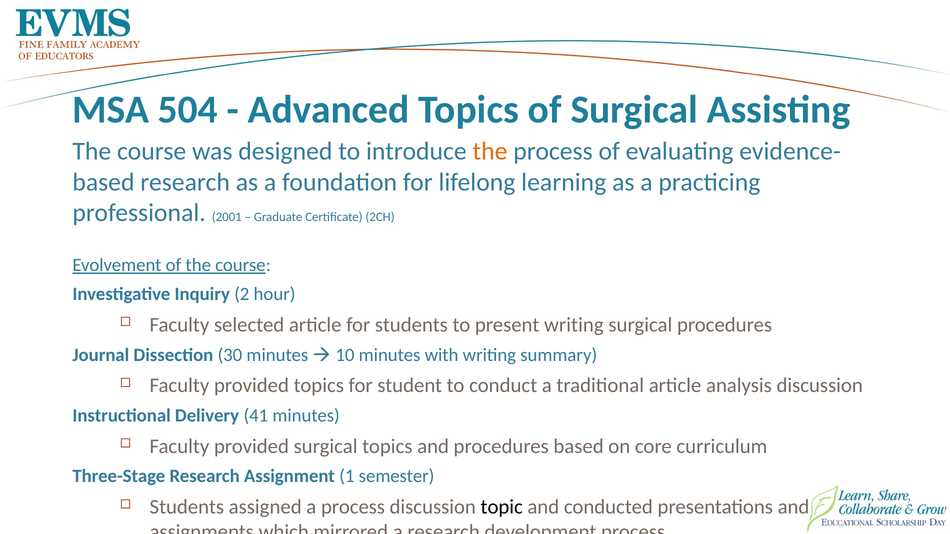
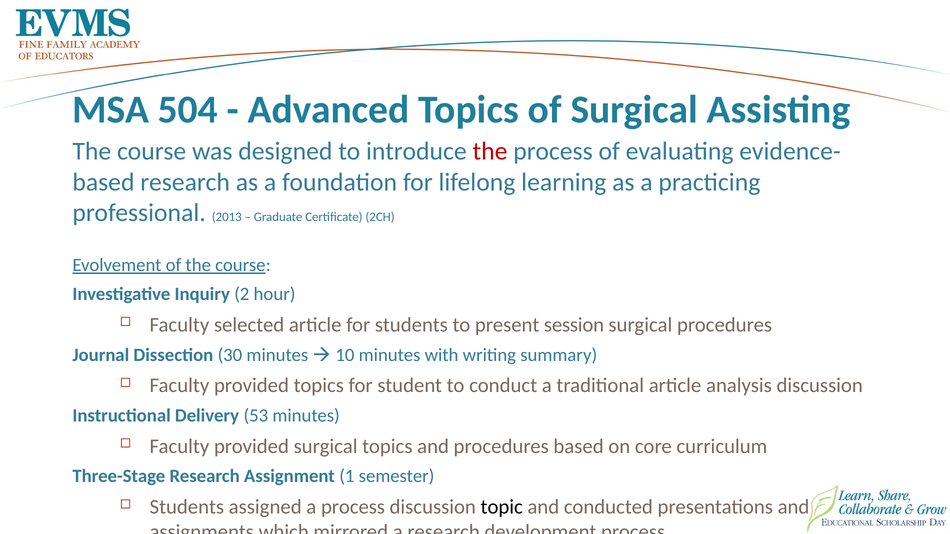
the colour: orange -> red (490, 151)
2001: 2001 -> 2013 (227, 217)
present writing: writing -> session (574, 325)
41: 41 -> 53 (256, 416)
